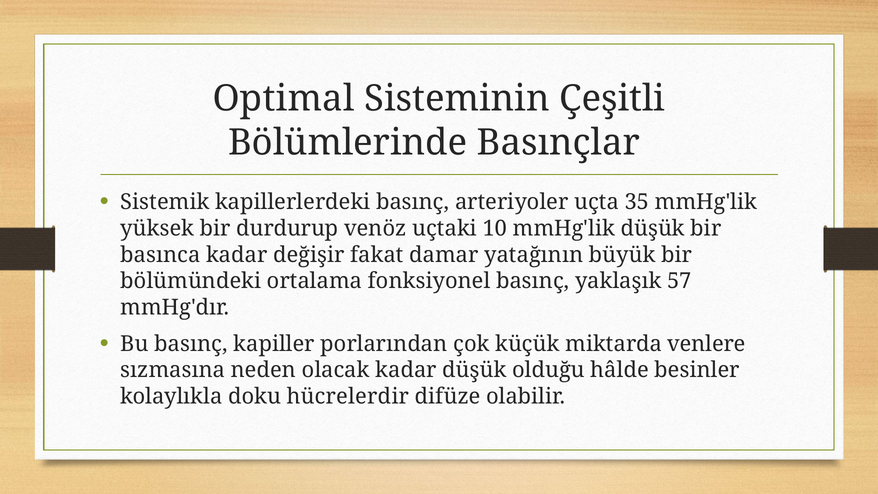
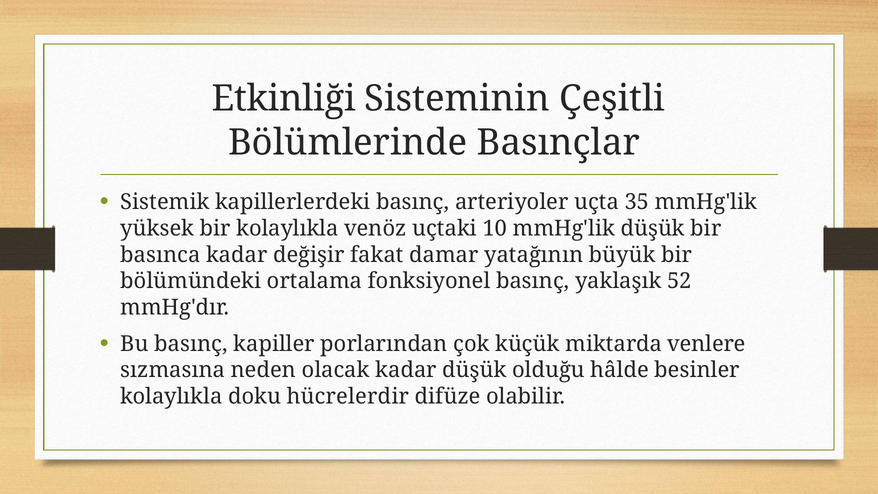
Optimal: Optimal -> Etkinliği (284, 98)
bir durdurup: durdurup -> kolaylıkla (287, 228)
57: 57 -> 52 (680, 281)
